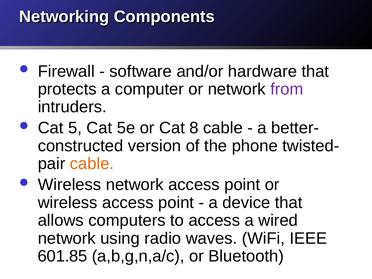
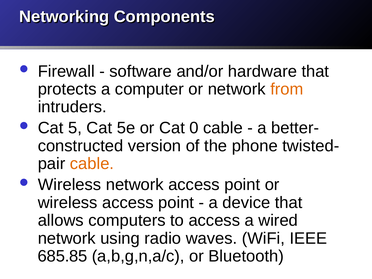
from colour: purple -> orange (287, 89)
8: 8 -> 0 (194, 128)
601.85: 601.85 -> 685.85 (63, 256)
